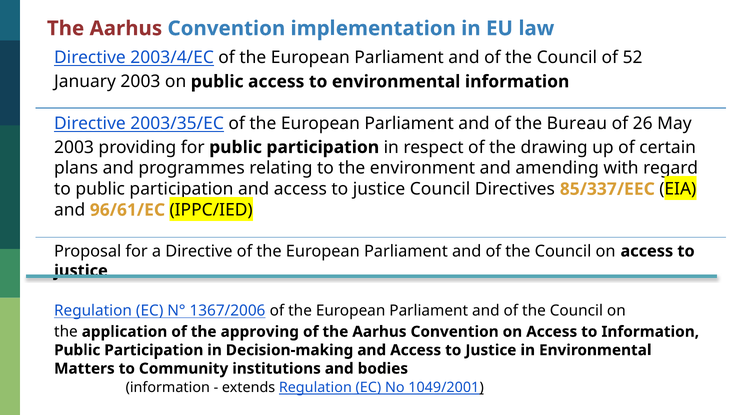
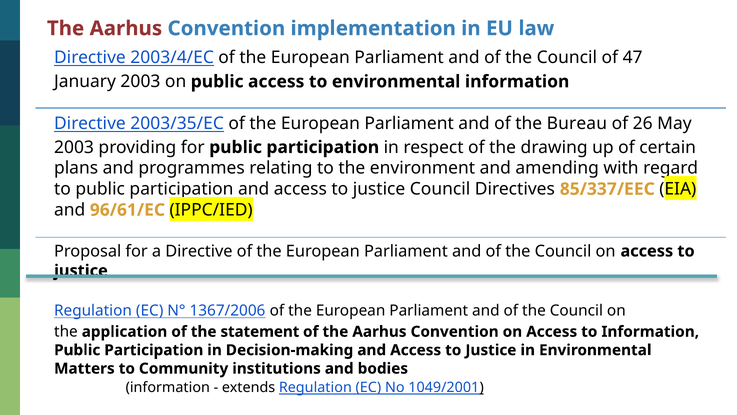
52: 52 -> 47 (633, 58)
approving: approving -> statement (260, 331)
